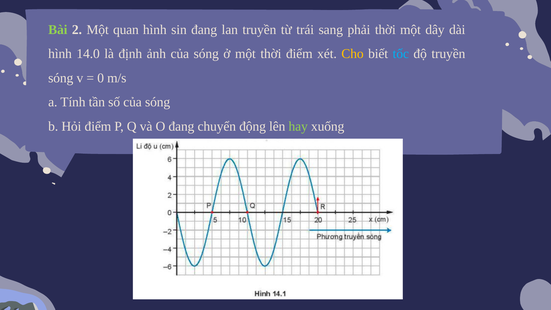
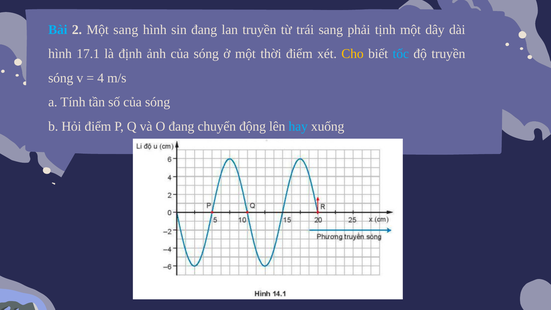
Bài colour: light green -> light blue (58, 30)
Một quan: quan -> sang (126, 30)
phải thời: thời -> tịnh (385, 30)
14.0: 14.0 -> 17.1 (88, 54)
0: 0 -> 4 (101, 78)
hay colour: light green -> light blue (298, 126)
